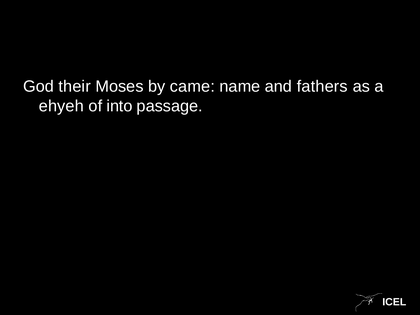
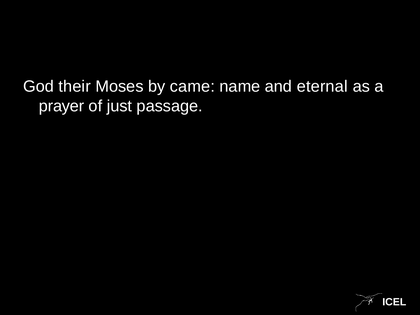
fathers: fathers -> eternal (322, 87)
ehyeh: ehyeh -> prayer (62, 106)
into: into -> just (119, 106)
